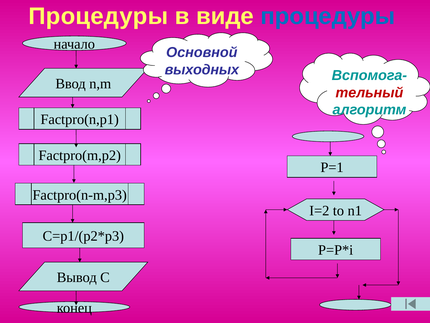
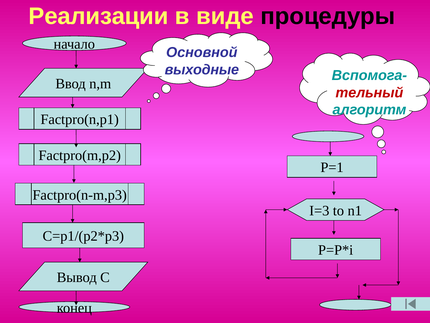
Процедуры: Процедуры -> Реализации (99, 16)
процедуры colour: blue -> black (328, 16)
выходных: выходных -> выходные (202, 70)
I=2: I=2 -> I=3 (319, 210)
